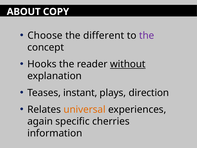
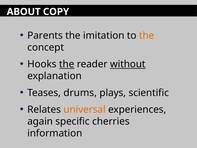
Choose: Choose -> Parents (45, 35)
different: different -> imitation (104, 35)
the colour: purple -> orange (147, 35)
the underline: none -> present (67, 64)
instant: instant -> drums (80, 93)
direction: direction -> scientific (149, 93)
